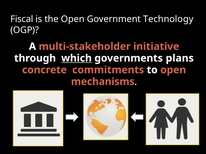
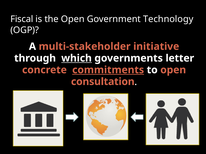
plans: plans -> letter (180, 58)
commitments underline: none -> present (108, 70)
mechanisms: mechanisms -> consultation (103, 82)
